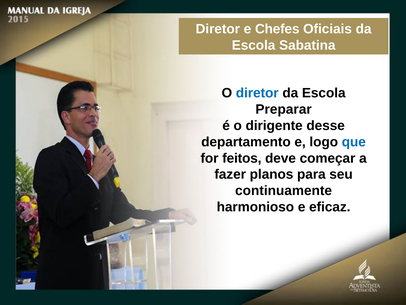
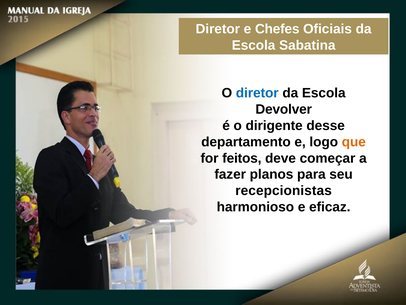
Preparar: Preparar -> Devolver (284, 109)
que colour: blue -> orange (354, 142)
continuamente: continuamente -> recepcionistas (284, 190)
